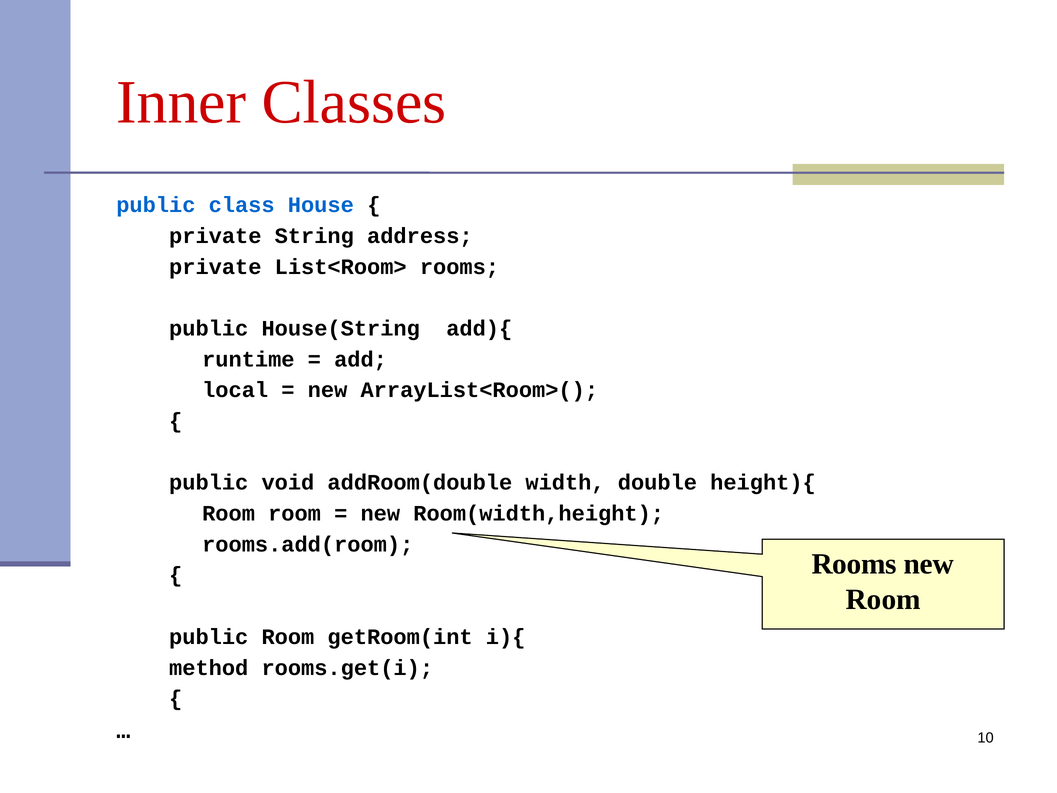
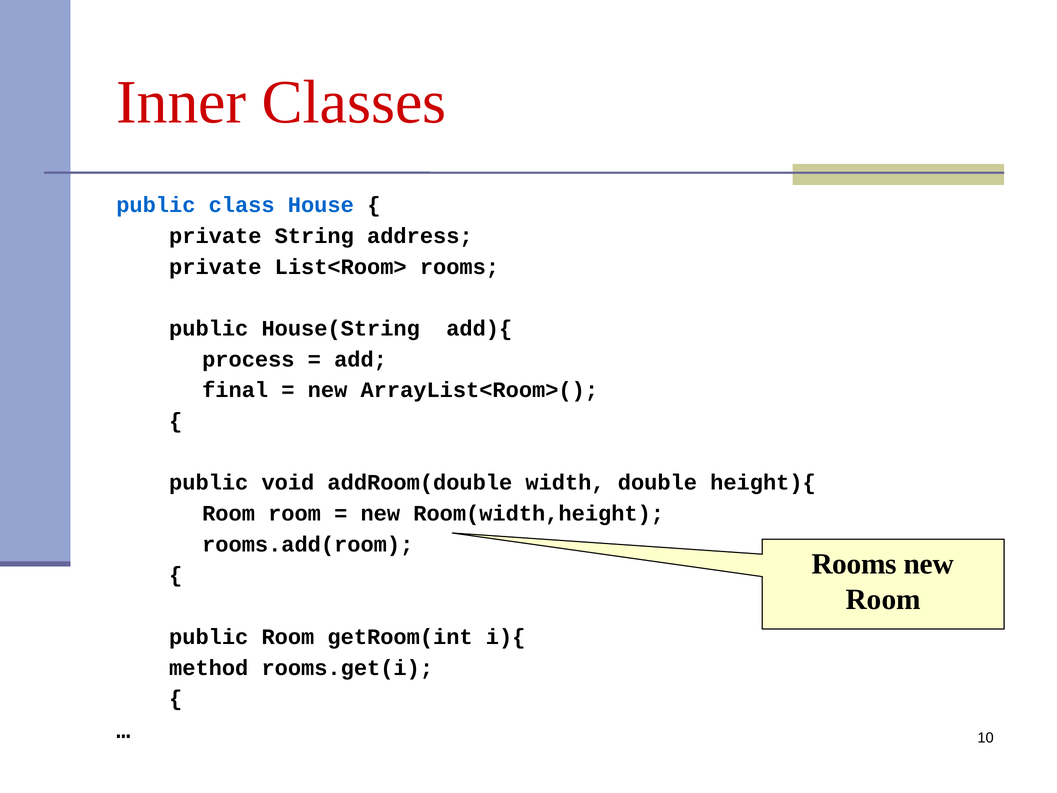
runtime: runtime -> process (248, 359)
local: local -> final (235, 390)
